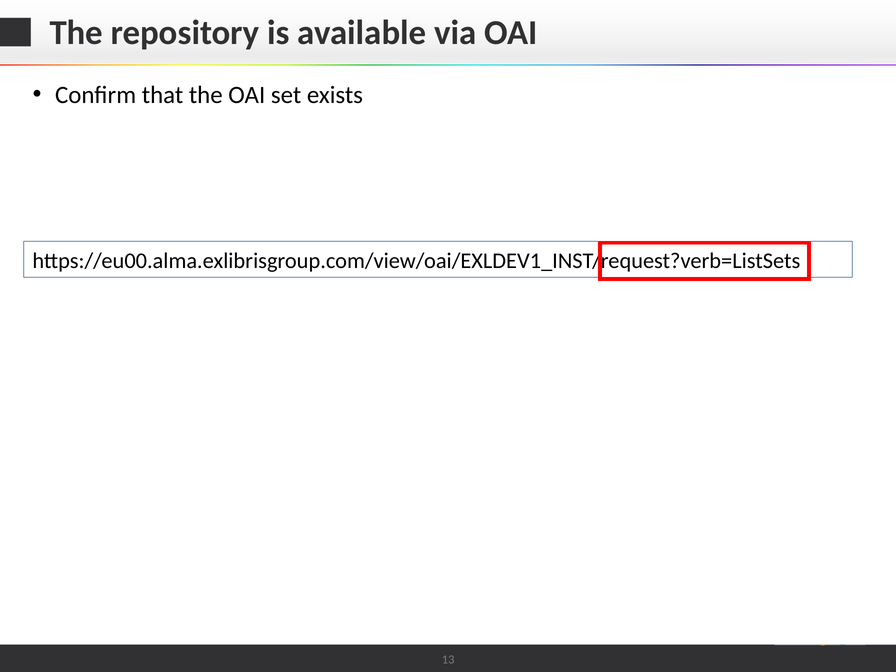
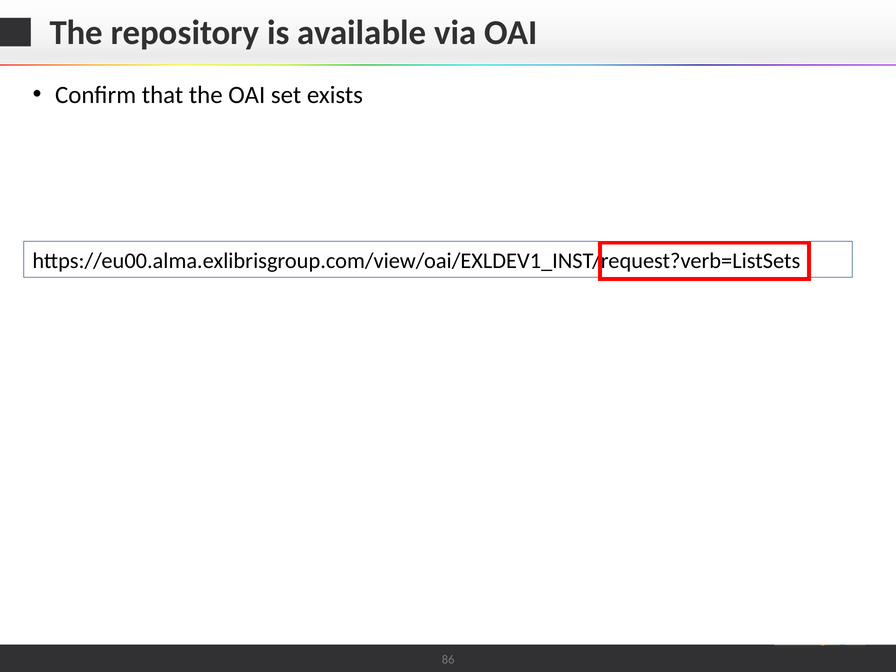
13: 13 -> 86 (448, 660)
